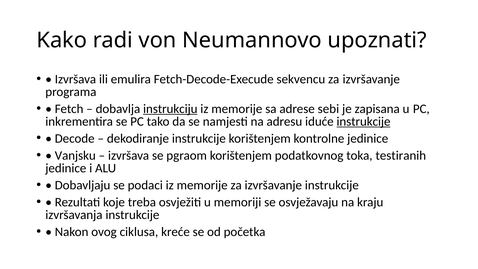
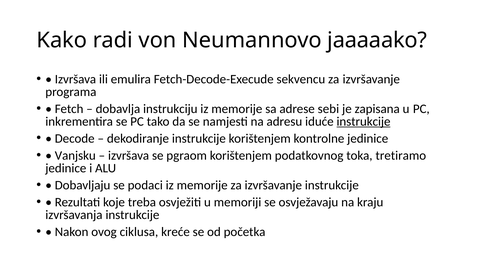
upoznati: upoznati -> jaaaaako (377, 40)
instrukciju underline: present -> none (170, 109)
testiranih: testiranih -> tretiramo (401, 155)
